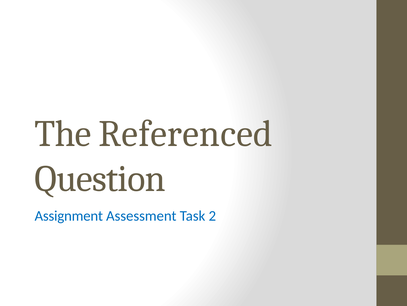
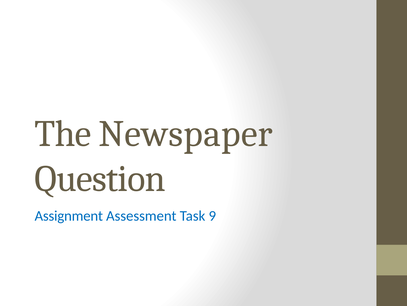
Referenced: Referenced -> Newspaper (186, 134)
2: 2 -> 9 (212, 215)
